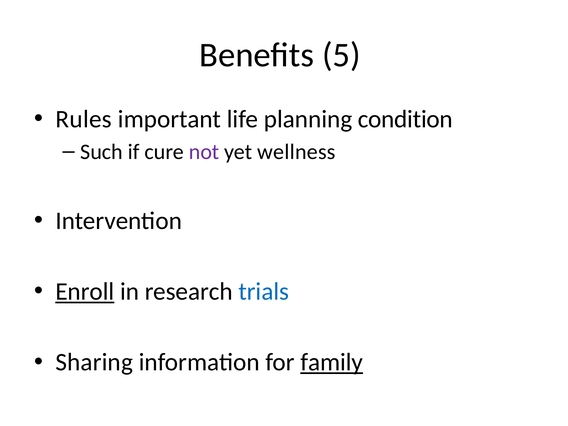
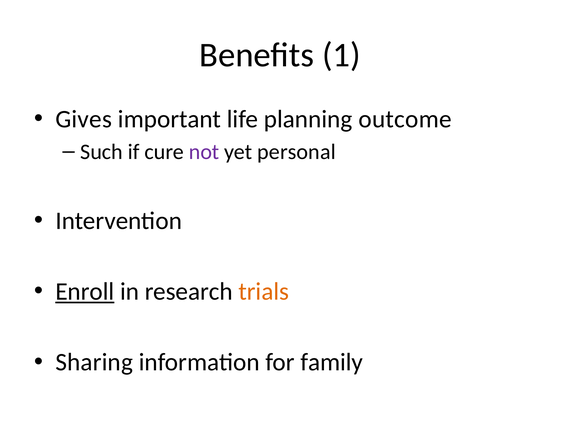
5: 5 -> 1 (341, 55)
Rules: Rules -> Gives (84, 119)
condition: condition -> outcome (405, 119)
wellness: wellness -> personal (297, 152)
trials colour: blue -> orange (264, 292)
family underline: present -> none (332, 362)
